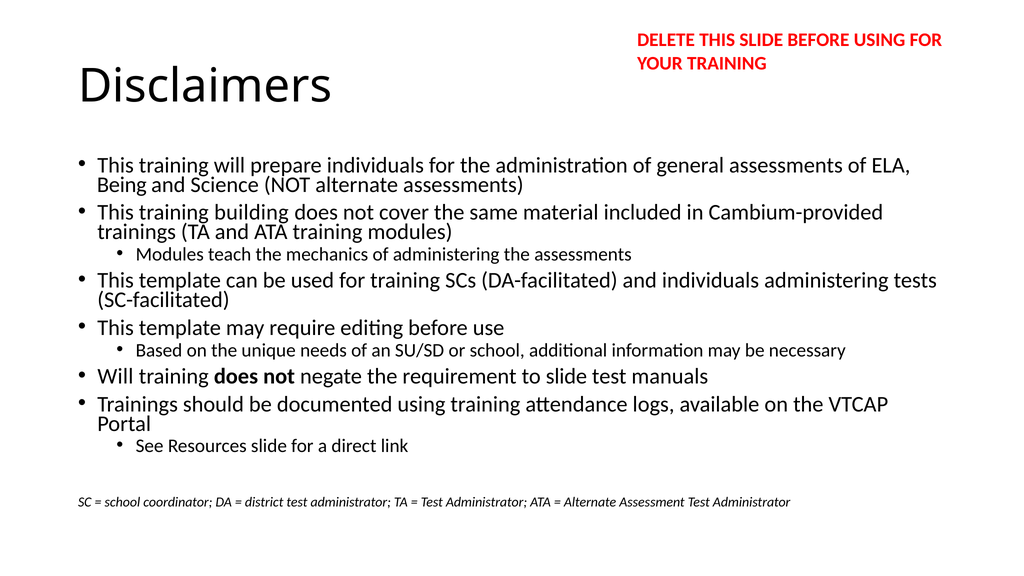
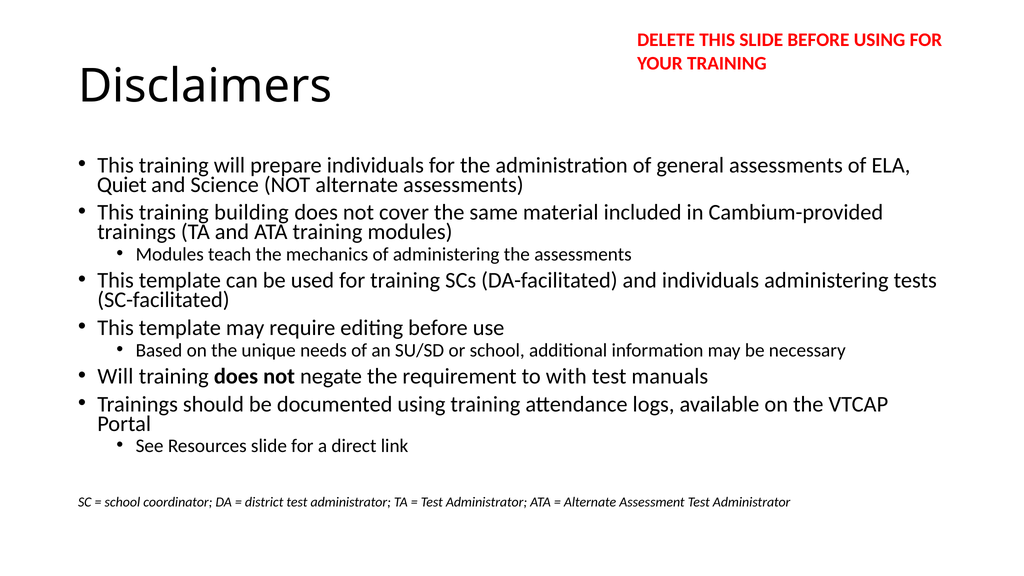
Being: Being -> Quiet (122, 185)
to slide: slide -> with (566, 376)
